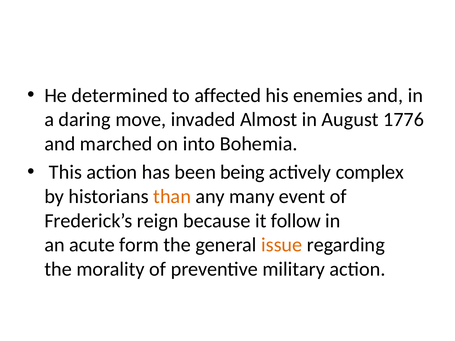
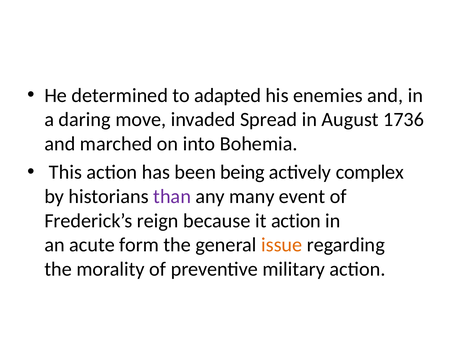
affected: affected -> adapted (228, 95)
Almost: Almost -> Spread (269, 120)
1776: 1776 -> 1736 (404, 120)
than colour: orange -> purple (172, 197)
it follow: follow -> action (296, 221)
